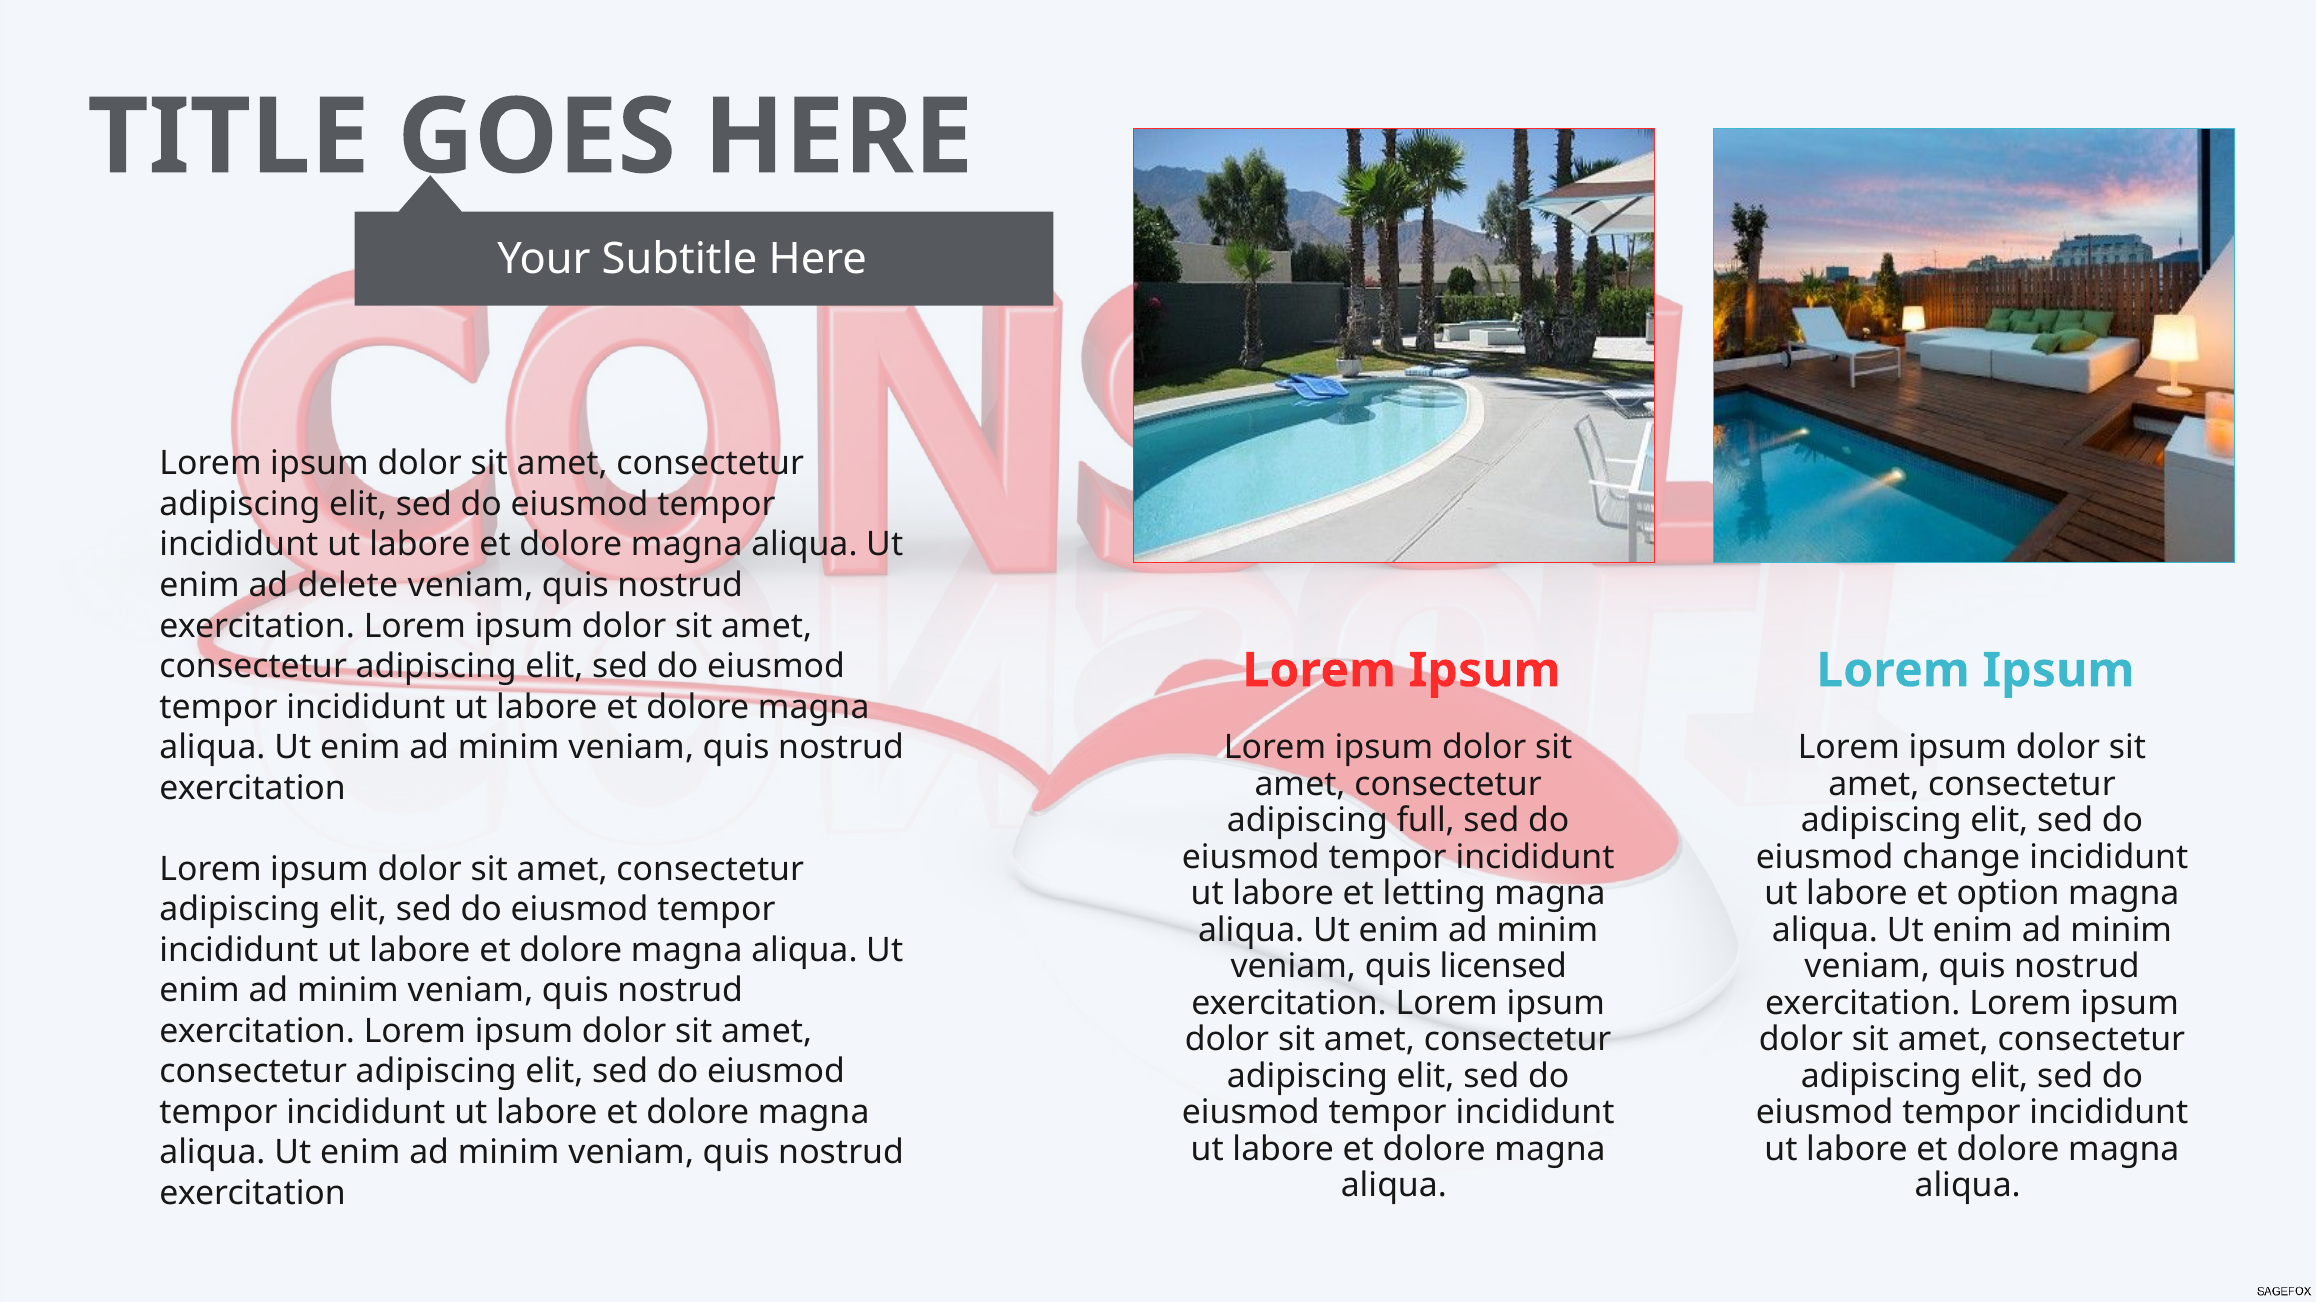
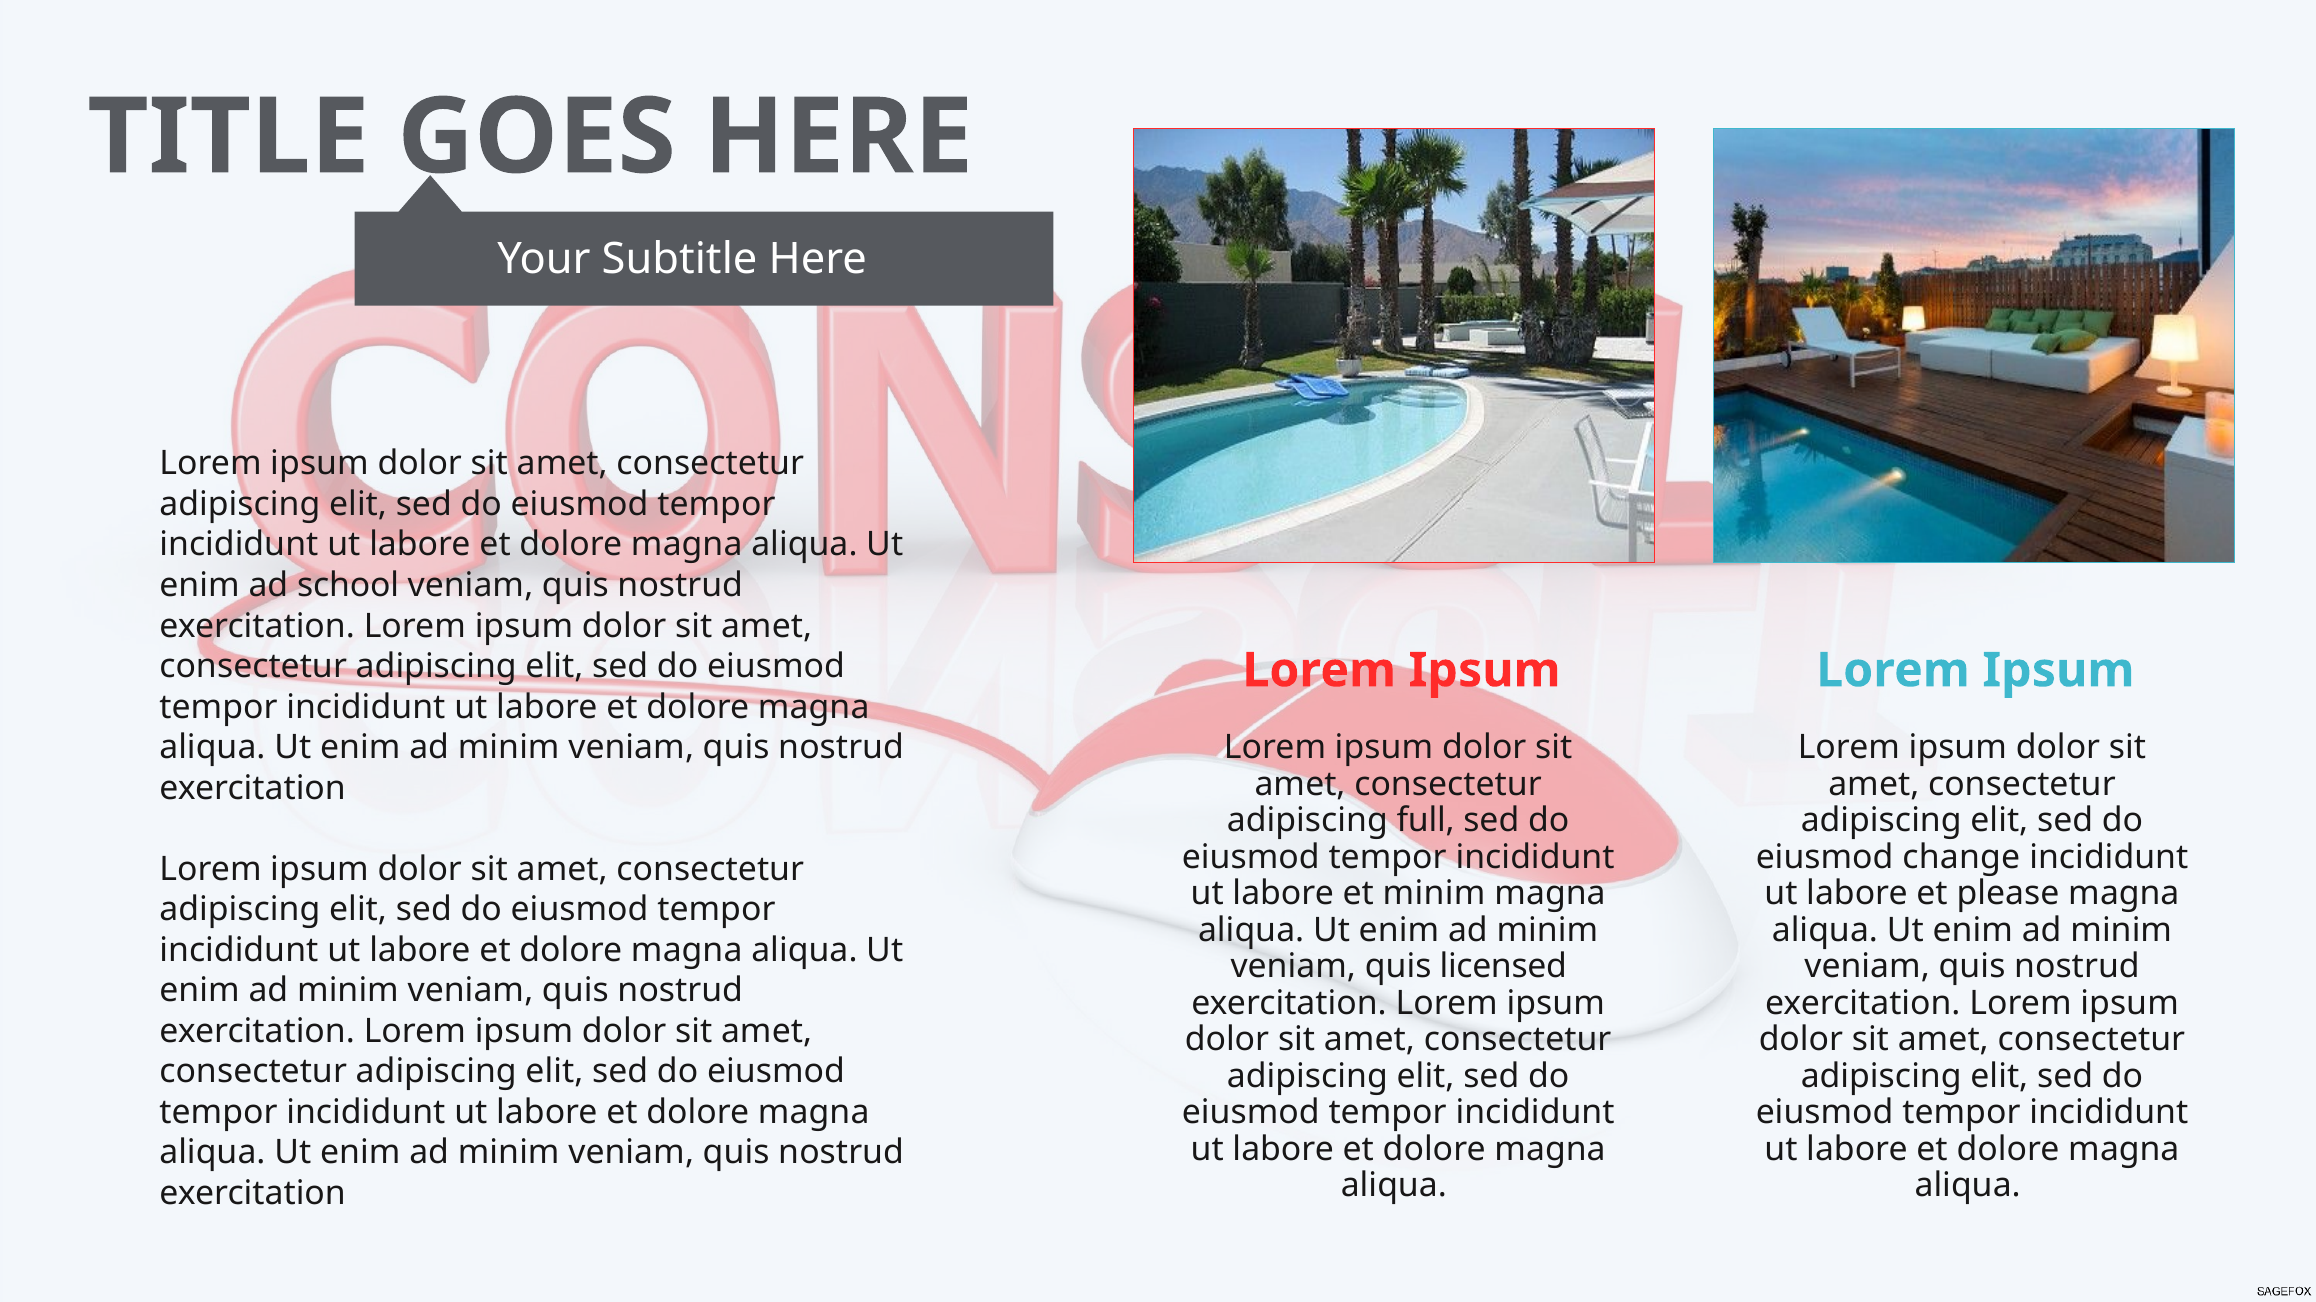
delete: delete -> school (348, 586)
et letting: letting -> minim (1434, 894)
option: option -> please (2008, 894)
